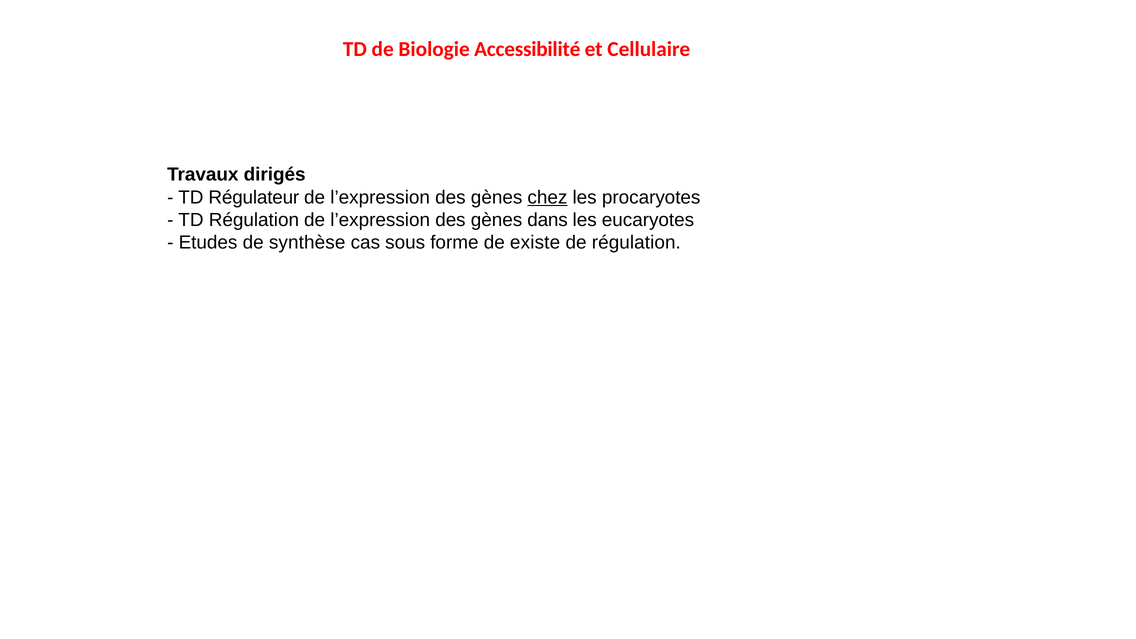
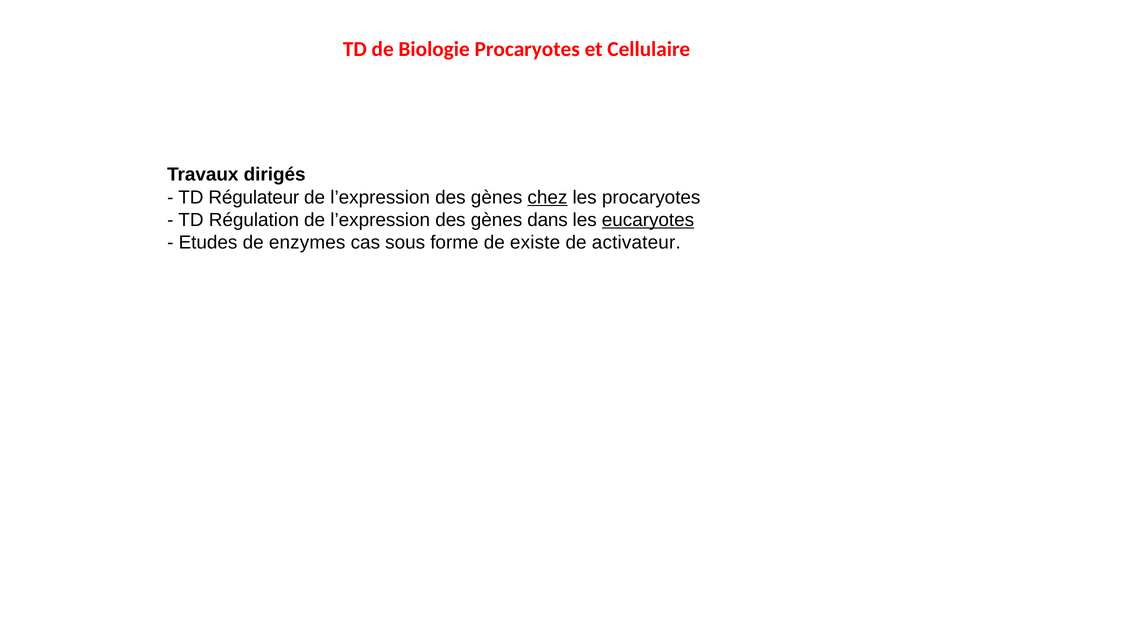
Biologie Accessibilité: Accessibilité -> Procaryotes (527, 49)
eucaryotes underline: none -> present (648, 220)
synthèse: synthèse -> enzymes (307, 243)
de régulation: régulation -> activateur (636, 243)
